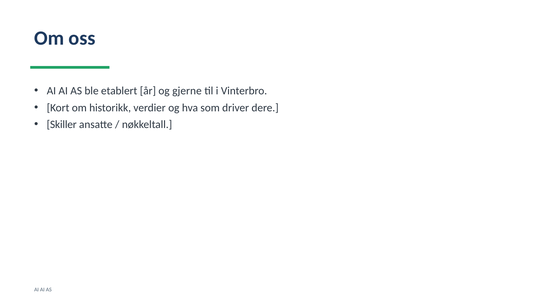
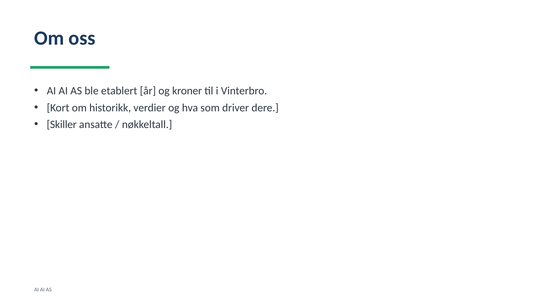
gjerne: gjerne -> kroner (187, 91)
